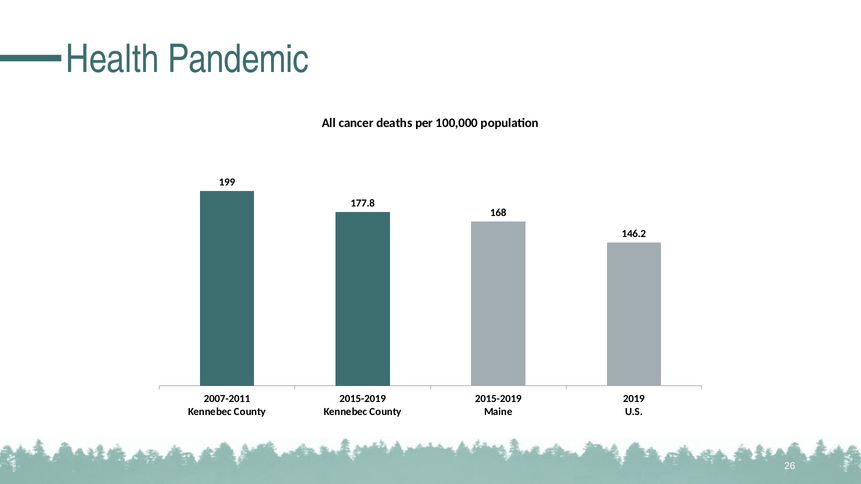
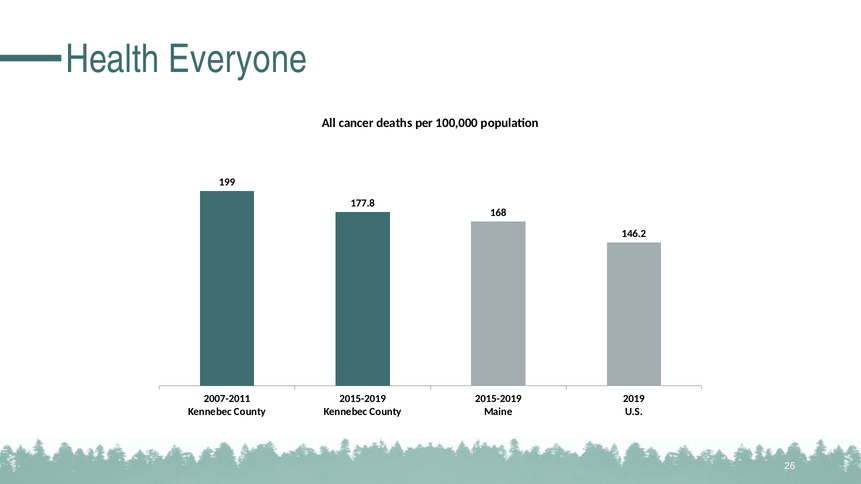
Pandemic: Pandemic -> Everyone (238, 59)
